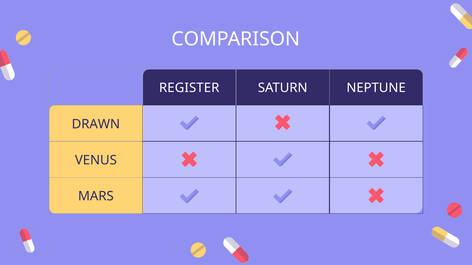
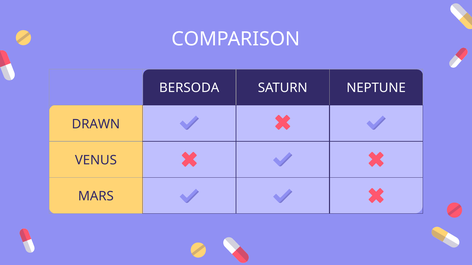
REGISTER: REGISTER -> BERSODA (189, 88)
